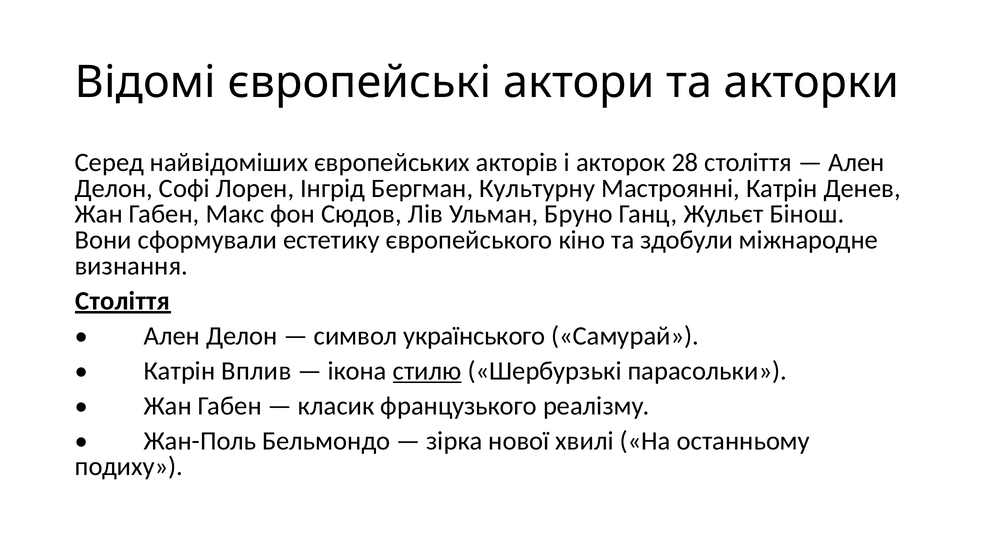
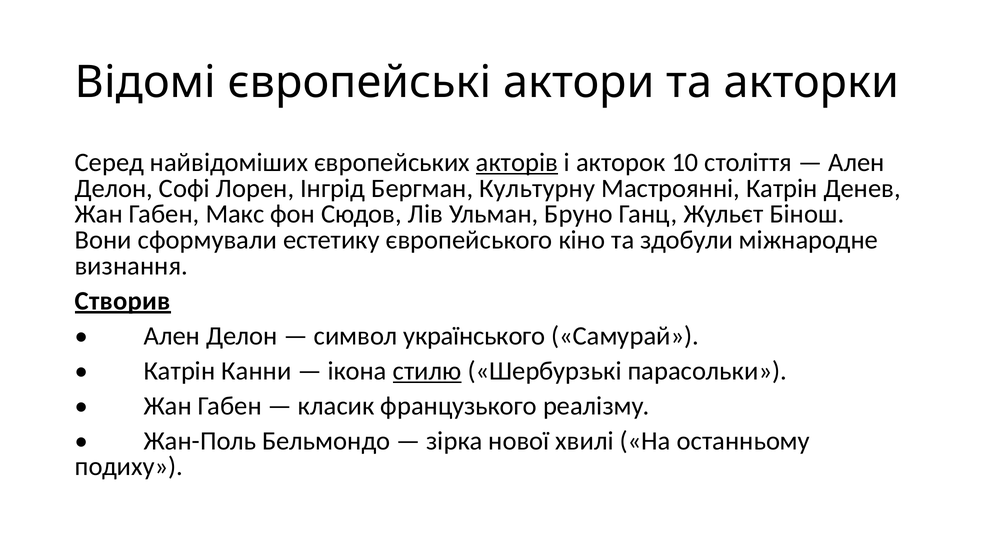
акторів underline: none -> present (517, 163)
28: 28 -> 10 (685, 163)
Століття: Століття -> Створив (123, 301)
Вплив: Вплив -> Канни (256, 371)
